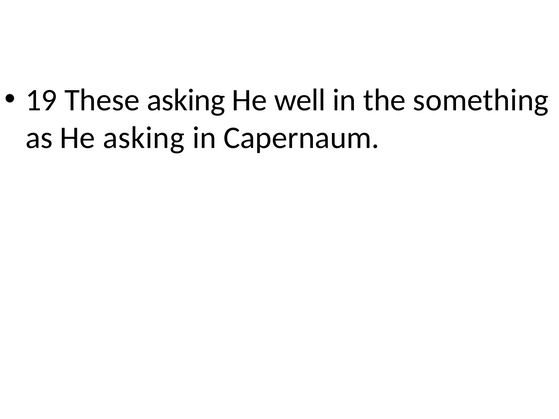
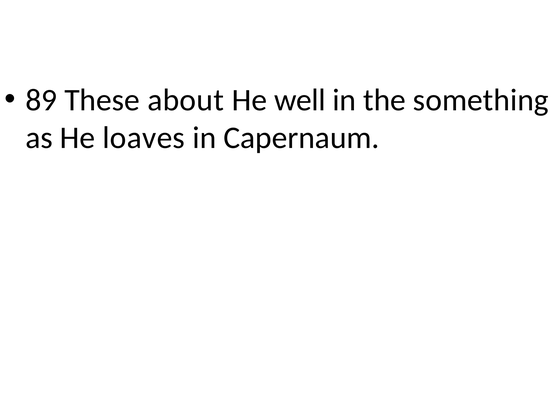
19: 19 -> 89 (41, 100)
These asking: asking -> about (186, 100)
He asking: asking -> loaves (144, 138)
